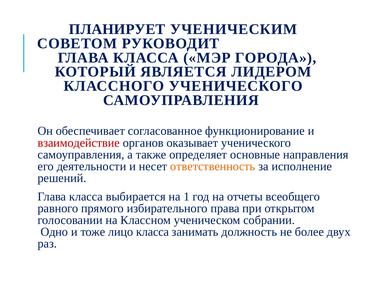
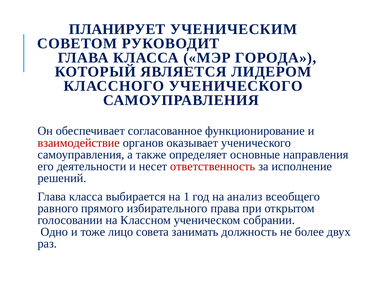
ответственность colour: orange -> red (213, 166)
отчеты: отчеты -> анализ (245, 197)
лицо класса: класса -> совета (153, 232)
